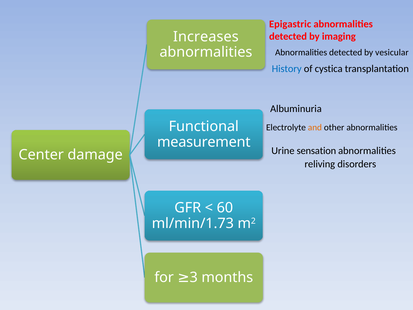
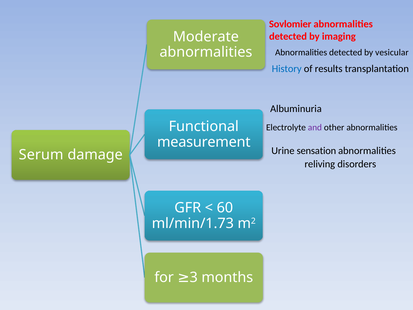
Epigastric: Epigastric -> Sovlomier (290, 24)
Increases: Increases -> Moderate (206, 37)
cystica: cystica -> results (329, 69)
and colour: orange -> purple (315, 127)
Center: Center -> Serum (41, 155)
